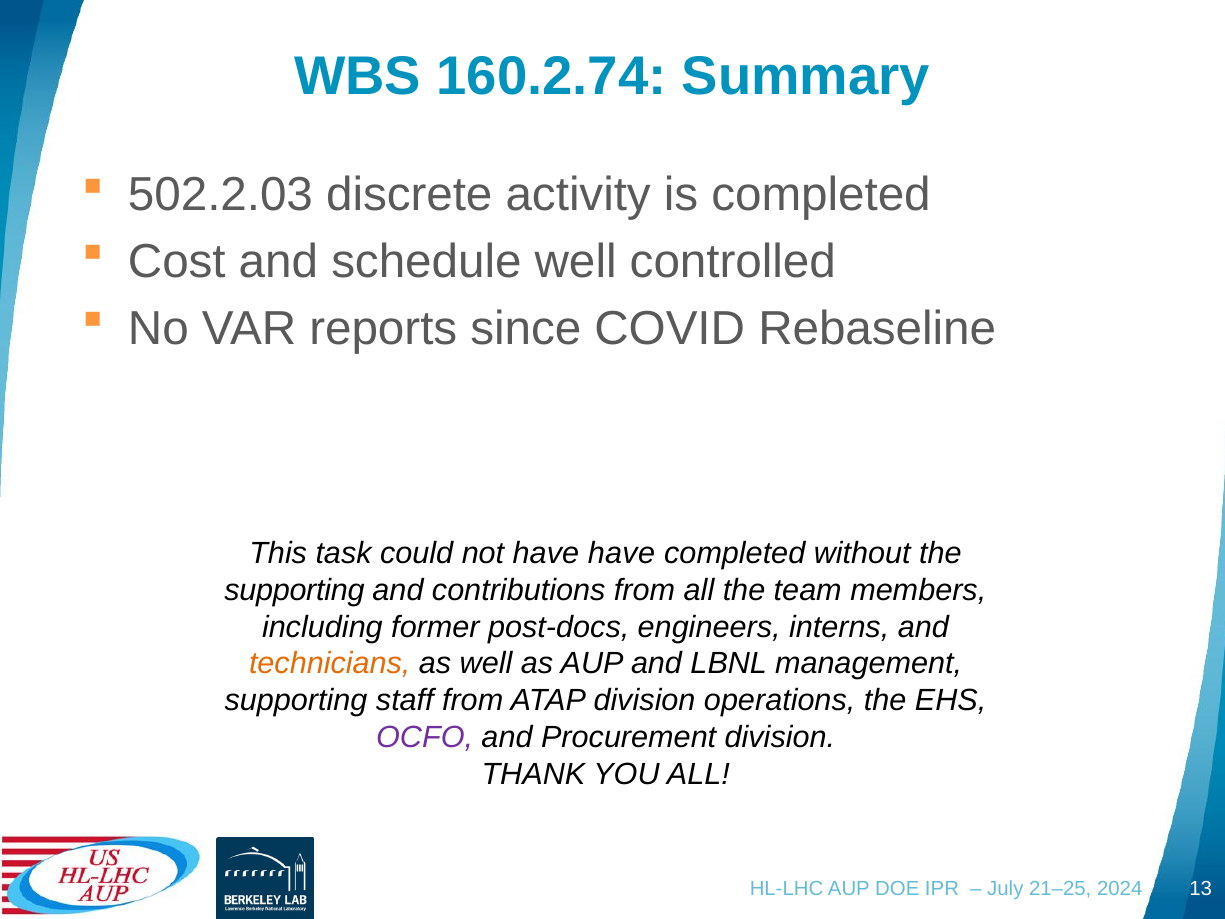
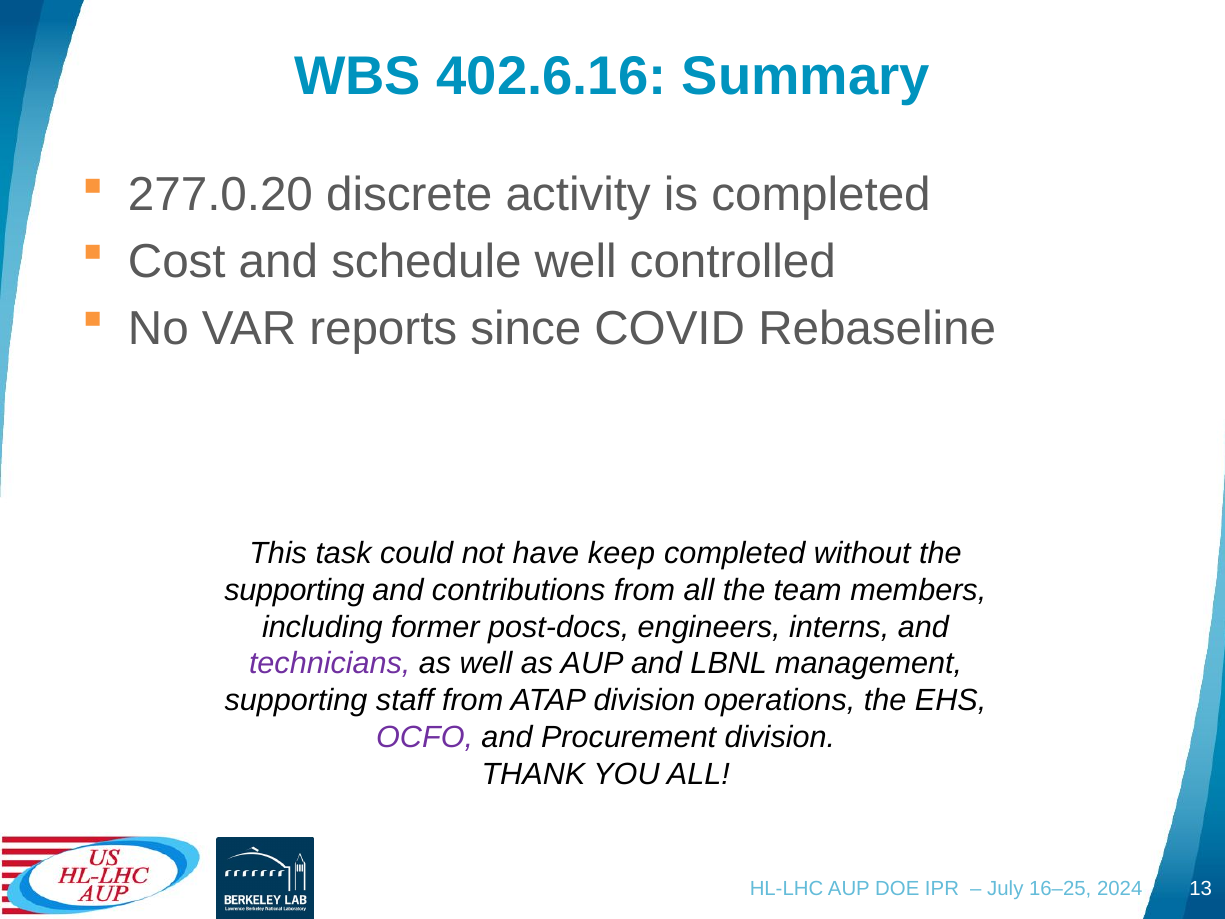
160.2.74: 160.2.74 -> 402.6.16 (552, 76)
502.2.03: 502.2.03 -> 277.0.20 (220, 195)
have have: have -> keep (621, 553)
technicians colour: orange -> purple (330, 664)
21–25: 21–25 -> 16–25 (1060, 889)
